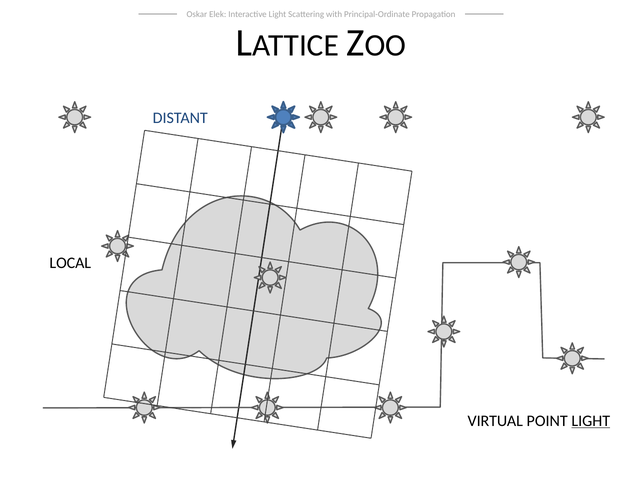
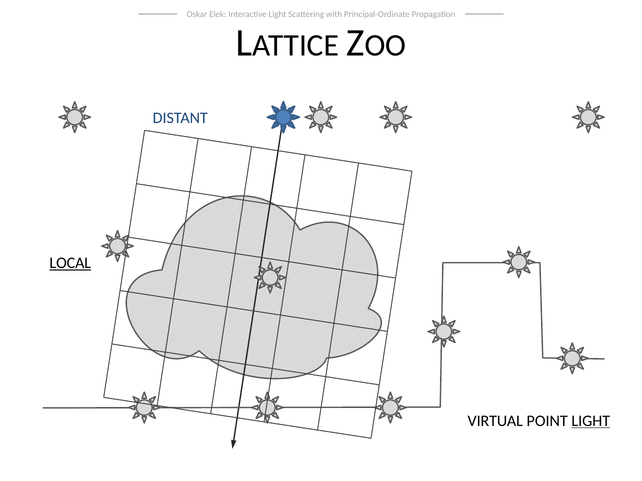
LOCAL underline: none -> present (70, 263)
